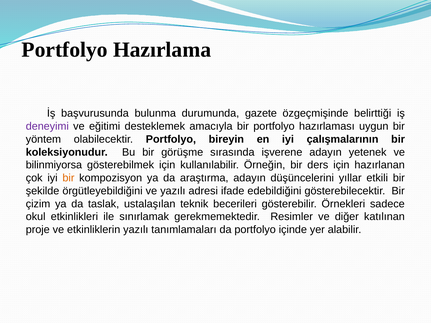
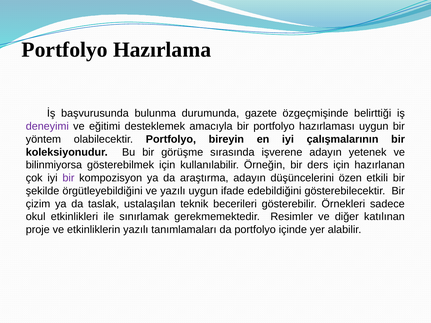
bir colour: orange -> purple (68, 178)
yıllar: yıllar -> özen (350, 178)
yazılı adresi: adresi -> uygun (203, 191)
